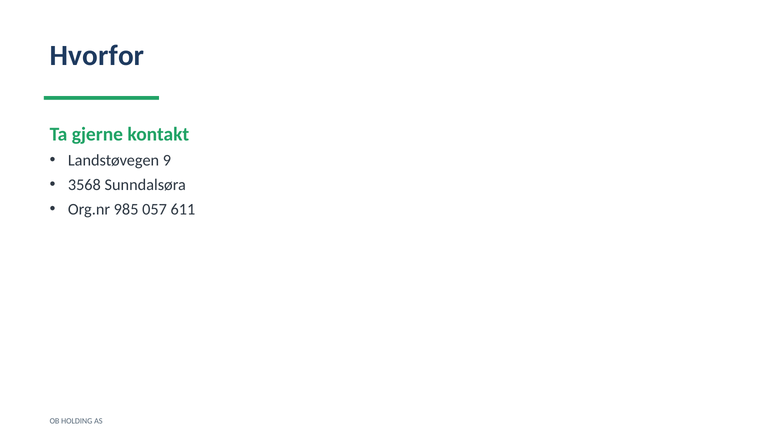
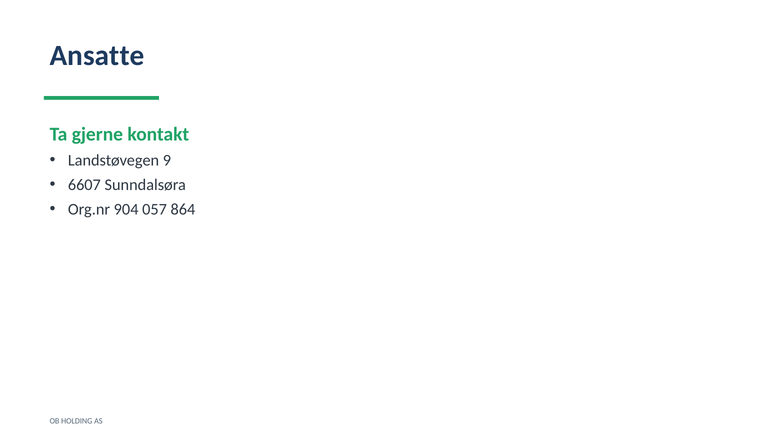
Hvorfor: Hvorfor -> Ansatte (97, 56)
3568: 3568 -> 6607 (84, 185)
985: 985 -> 904 (126, 209)
611: 611 -> 864 (183, 209)
